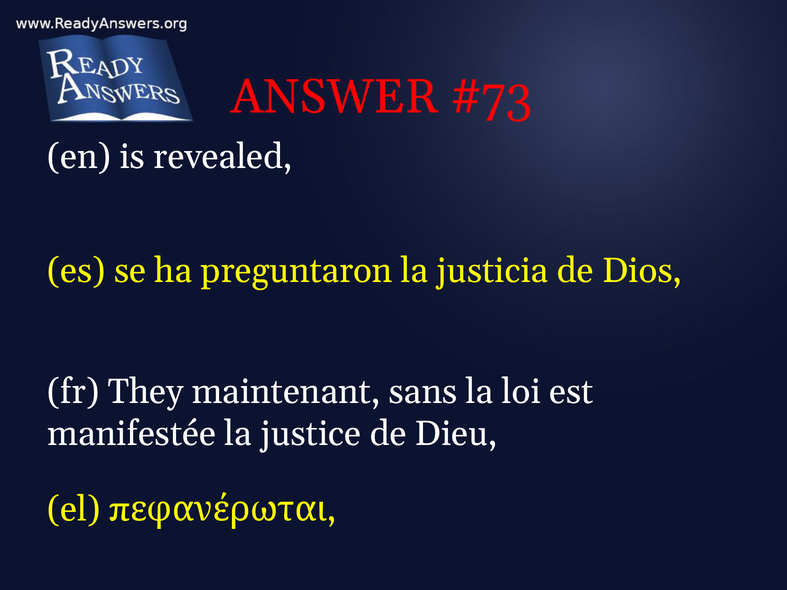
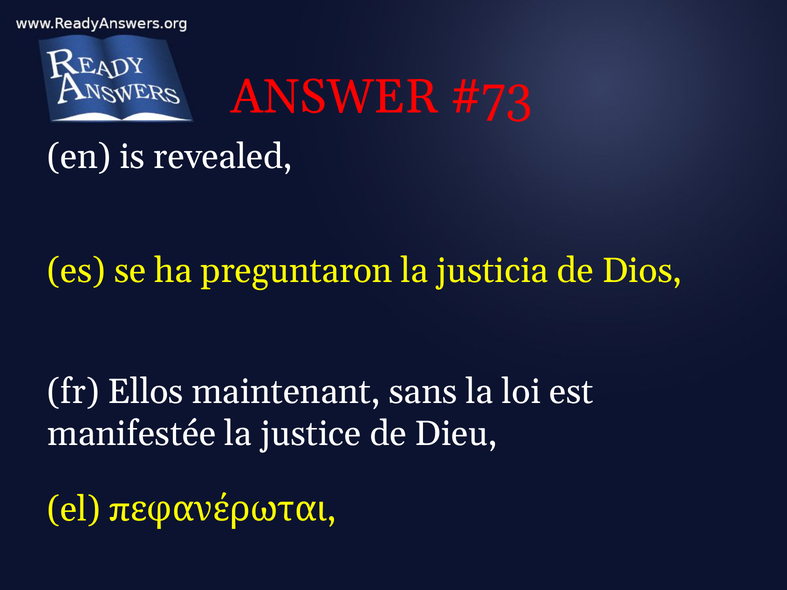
They: They -> Ellos (146, 392)
